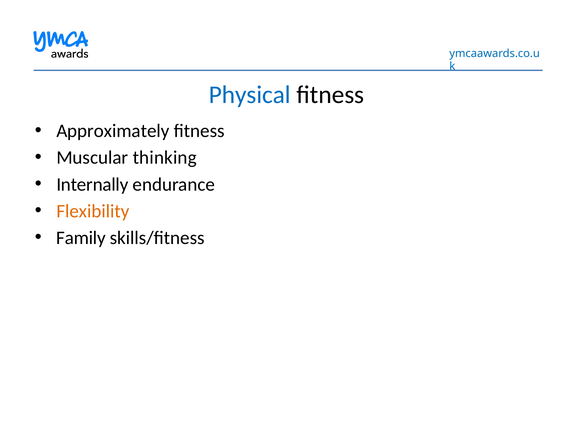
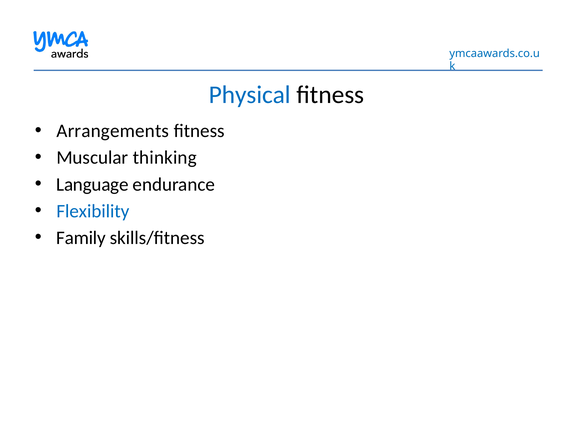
Approximately: Approximately -> Arrangements (113, 131)
Internally: Internally -> Language (92, 184)
Flexibility colour: orange -> blue (93, 211)
